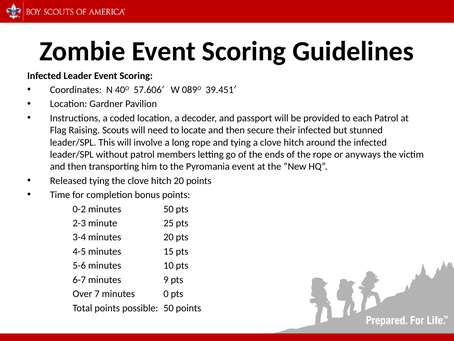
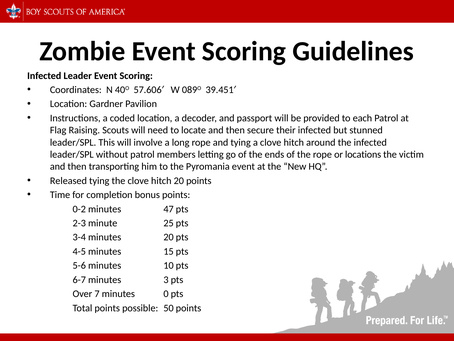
anyways: anyways -> locations (363, 154)
minutes 50: 50 -> 47 (169, 209)
9: 9 -> 3 (166, 279)
